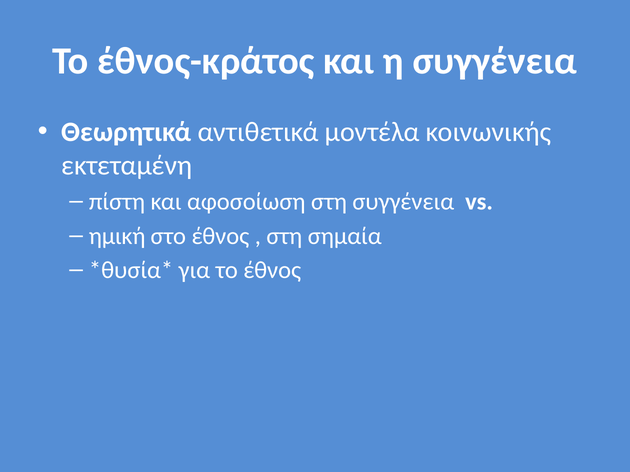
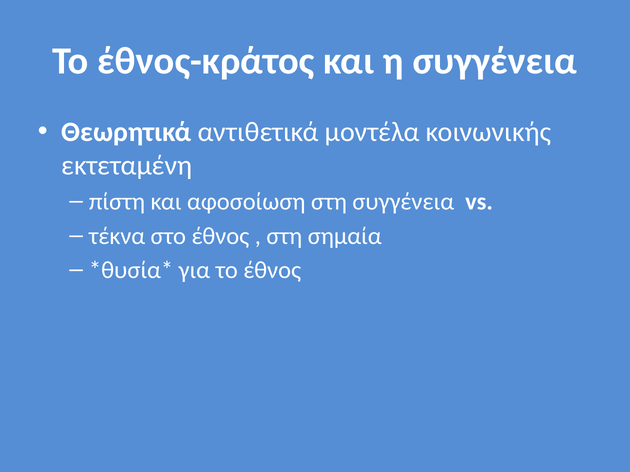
ημική: ημική -> τέκνα (117, 236)
